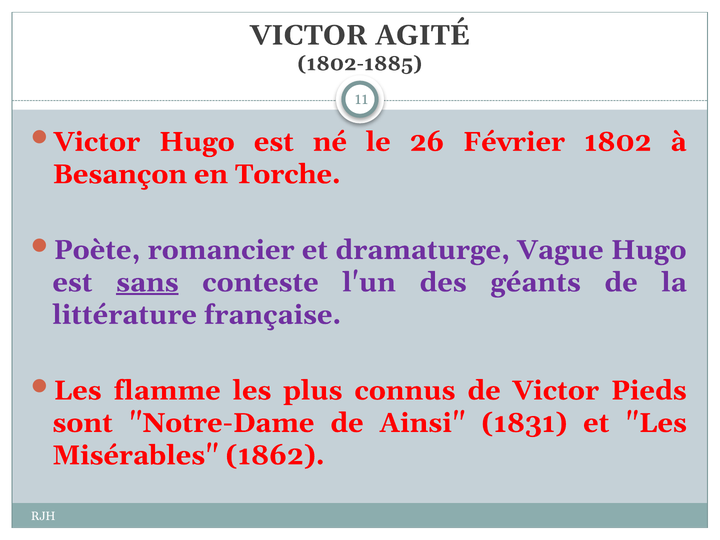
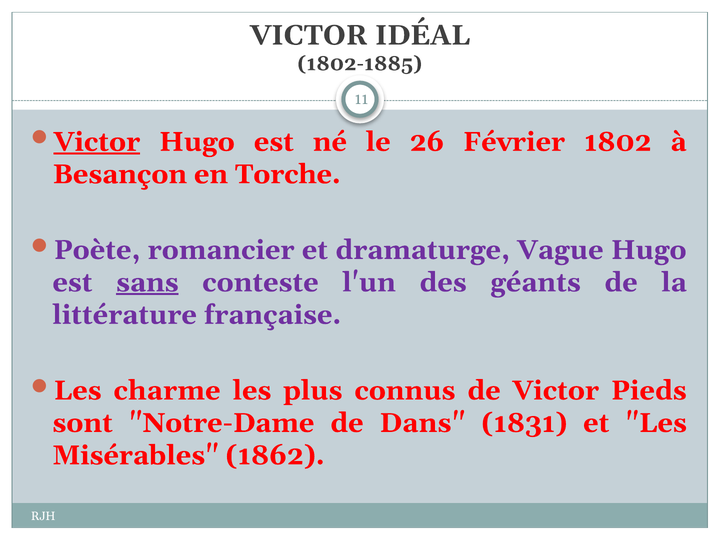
AGITÉ: AGITÉ -> IDÉAL (423, 35)
Victor underline: none -> present (97, 142)
flamme: flamme -> charme (167, 391)
Ainsi: Ainsi -> Dans (422, 423)
